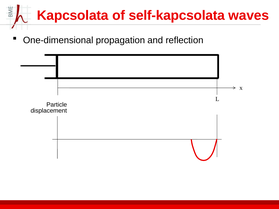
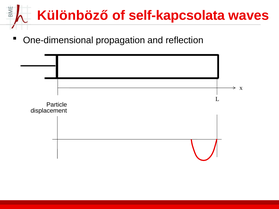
Kapcsolata: Kapcsolata -> Különböző (73, 15)
